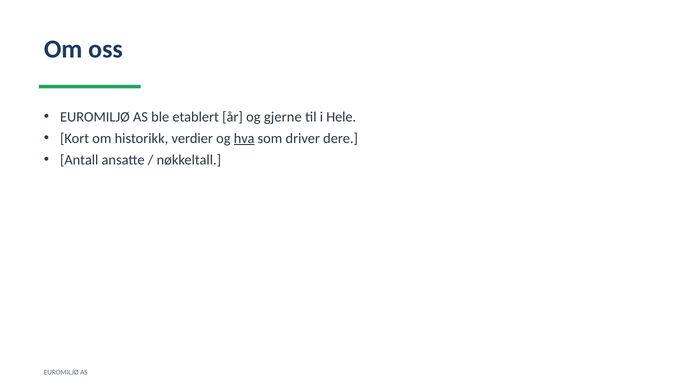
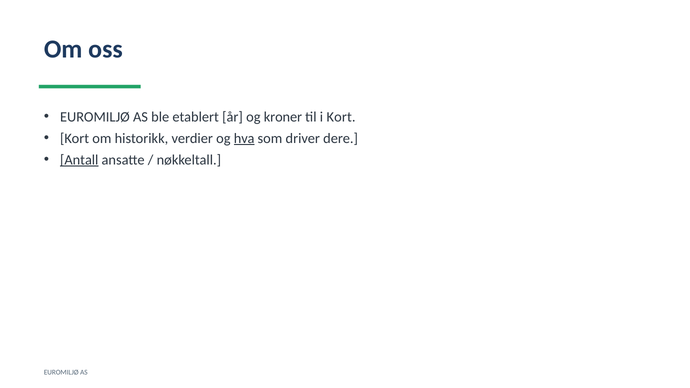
gjerne: gjerne -> kroner (283, 117)
i Hele: Hele -> Kort (341, 117)
Antall underline: none -> present (79, 160)
